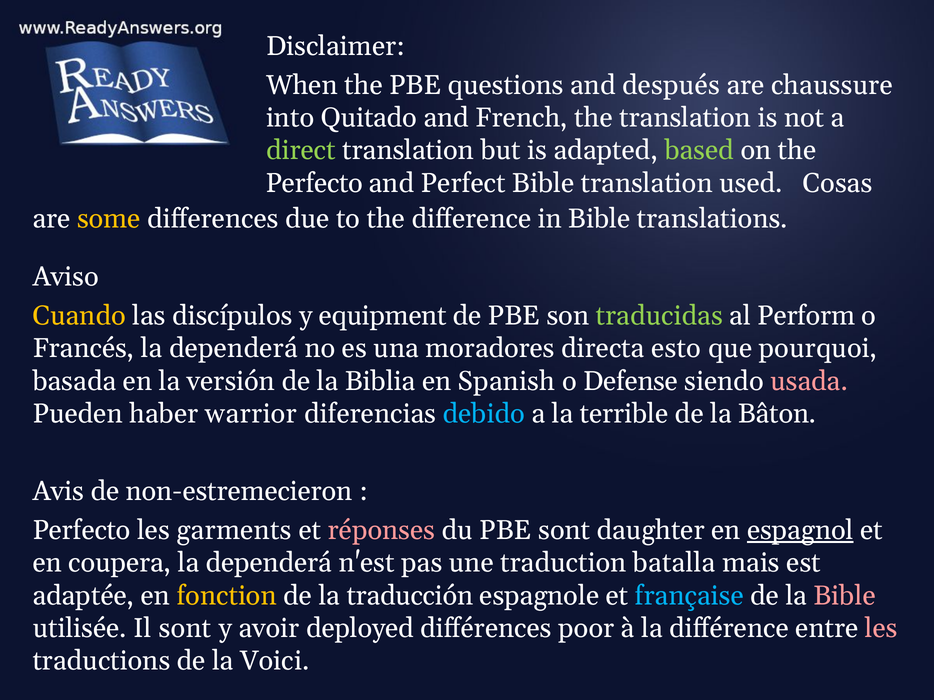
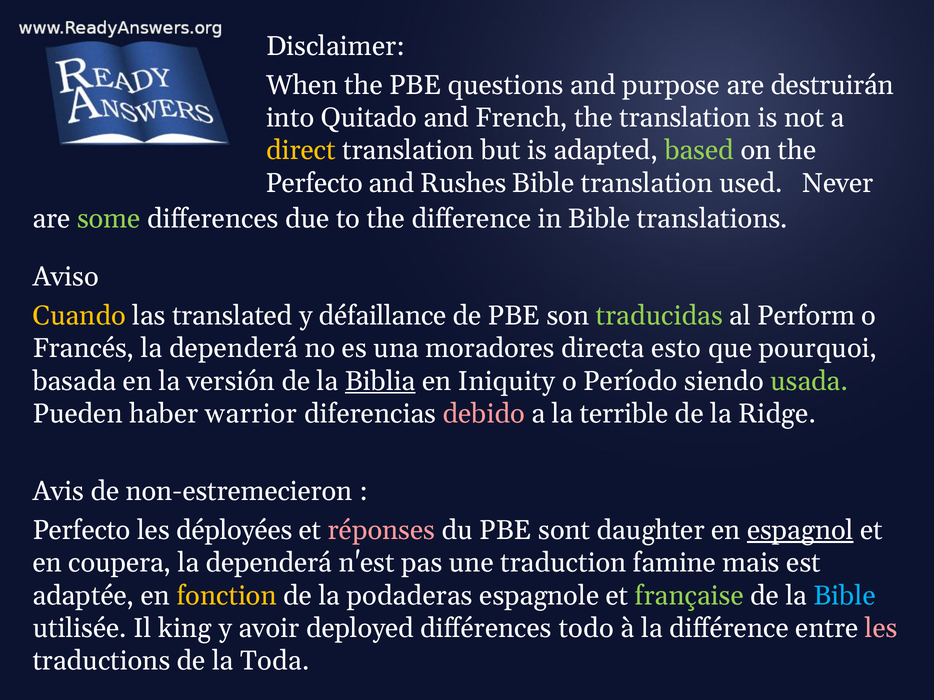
después: después -> purpose (671, 85)
chaussure: chaussure -> destruirán (832, 85)
direct colour: light green -> yellow (301, 150)
Perfect: Perfect -> Rushes (463, 183)
Cosas: Cosas -> Never (838, 183)
some colour: yellow -> light green (109, 219)
discípulos: discípulos -> translated (232, 316)
equipment: equipment -> défaillance (383, 316)
Biblia underline: none -> present (380, 381)
Spanish: Spanish -> Iniquity (507, 381)
Defense: Defense -> Período (630, 381)
usada colour: pink -> light green (809, 381)
debido colour: light blue -> pink (484, 414)
Bâton: Bâton -> Ridge (777, 414)
garments: garments -> déployées (234, 531)
batalla: batalla -> famine (674, 563)
traducción: traducción -> podaderas (410, 596)
française colour: light blue -> light green (689, 596)
Bible colour: pink -> light blue (845, 596)
Il sont: sont -> king (185, 629)
poor: poor -> todo (586, 629)
Voici: Voici -> Toda (275, 661)
